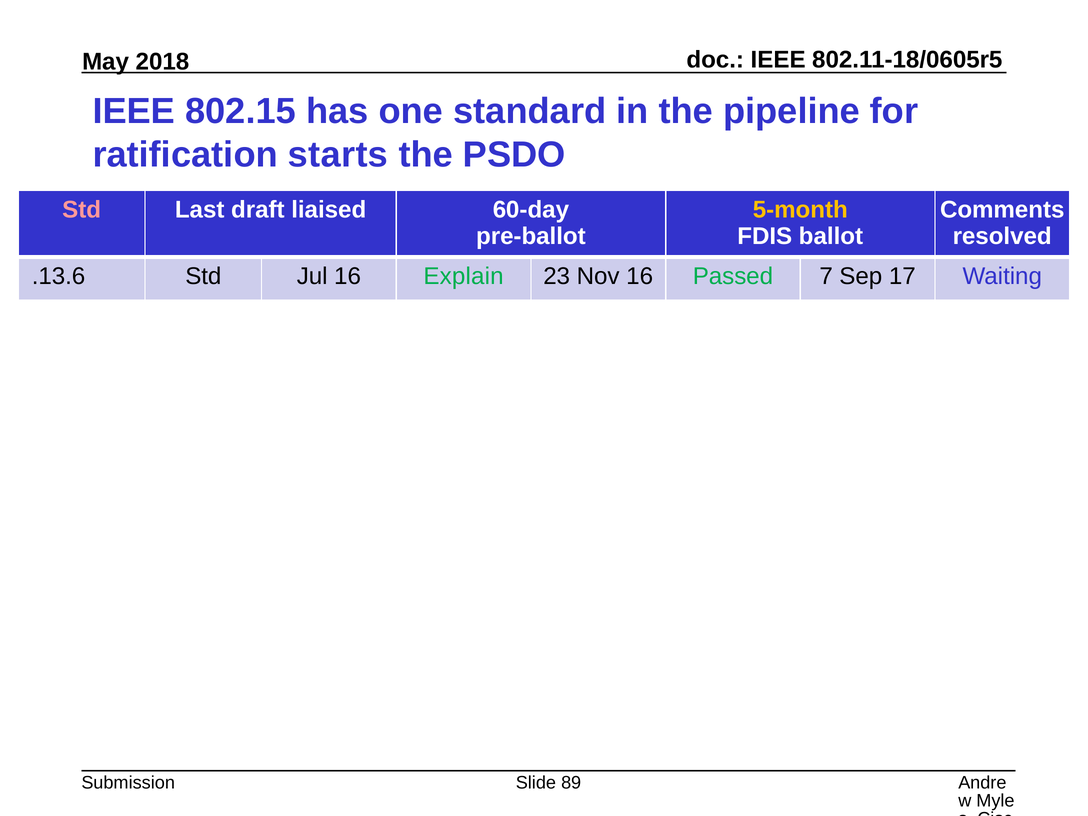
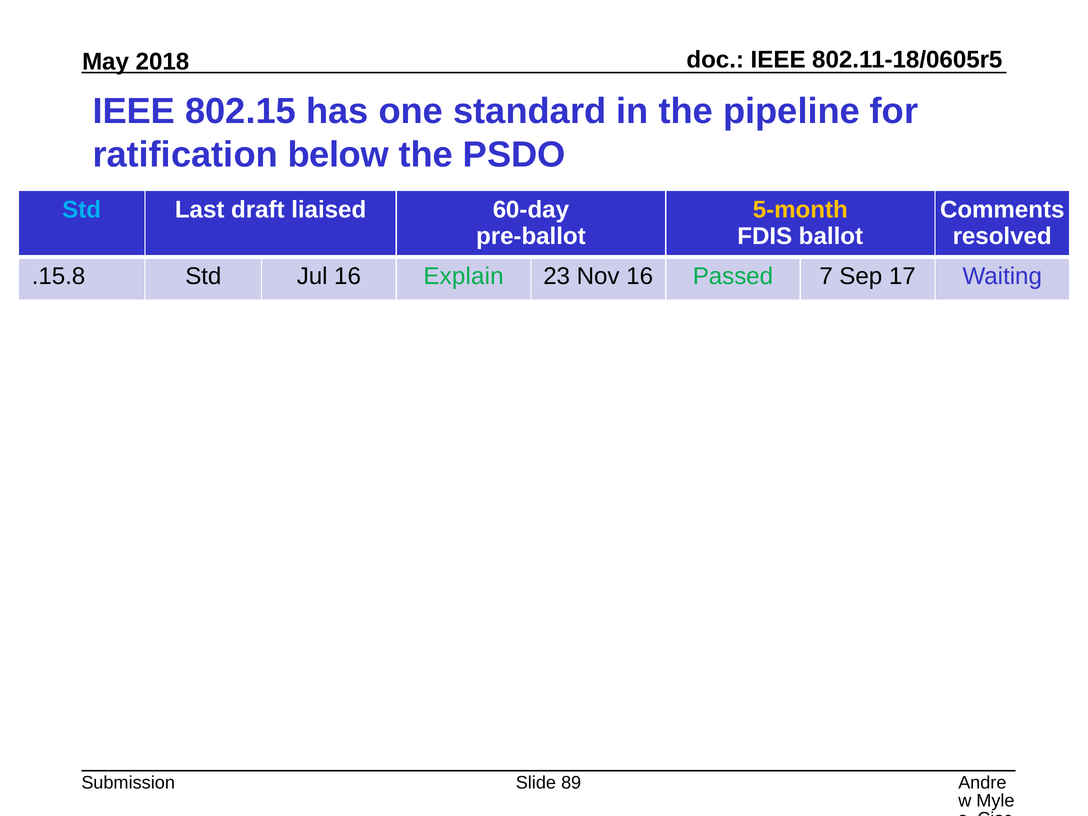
starts: starts -> below (338, 155)
Std colour: pink -> light blue (82, 210)
.13.6: .13.6 -> .15.8 (59, 276)
